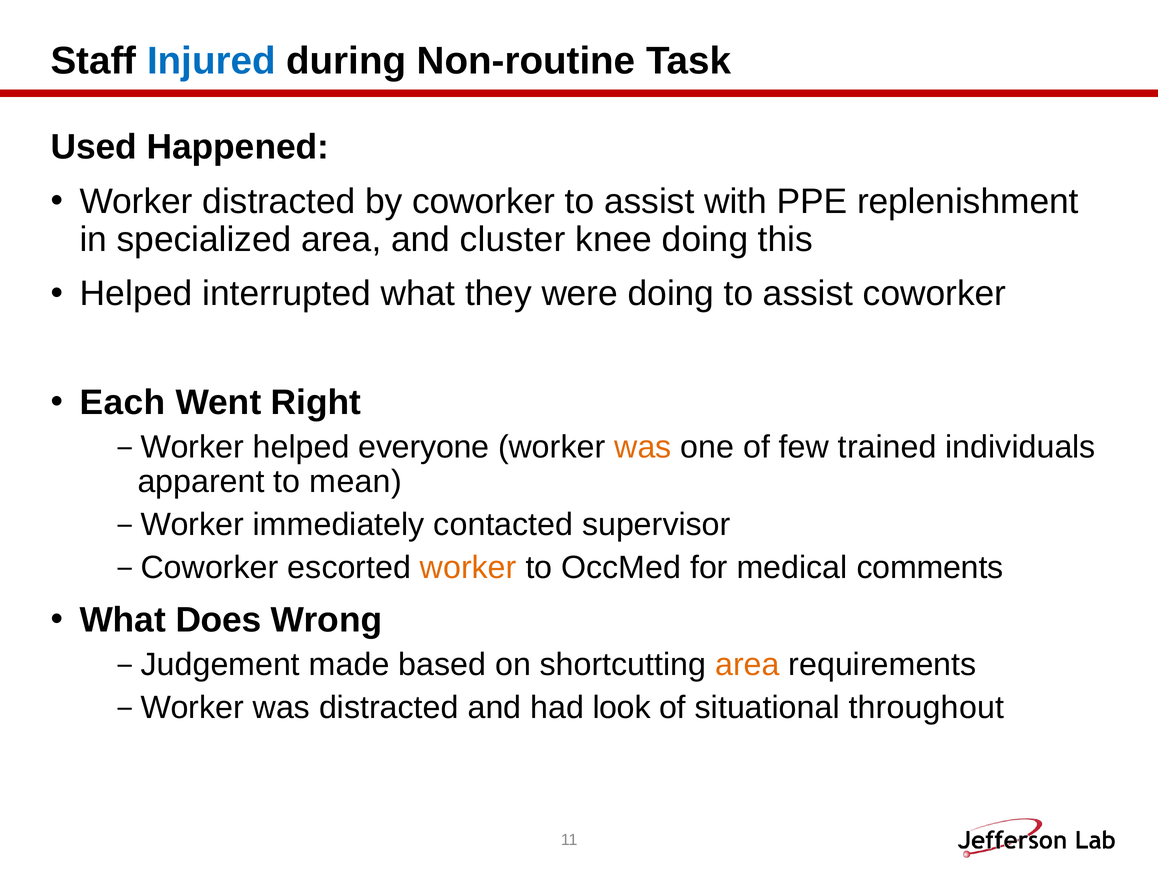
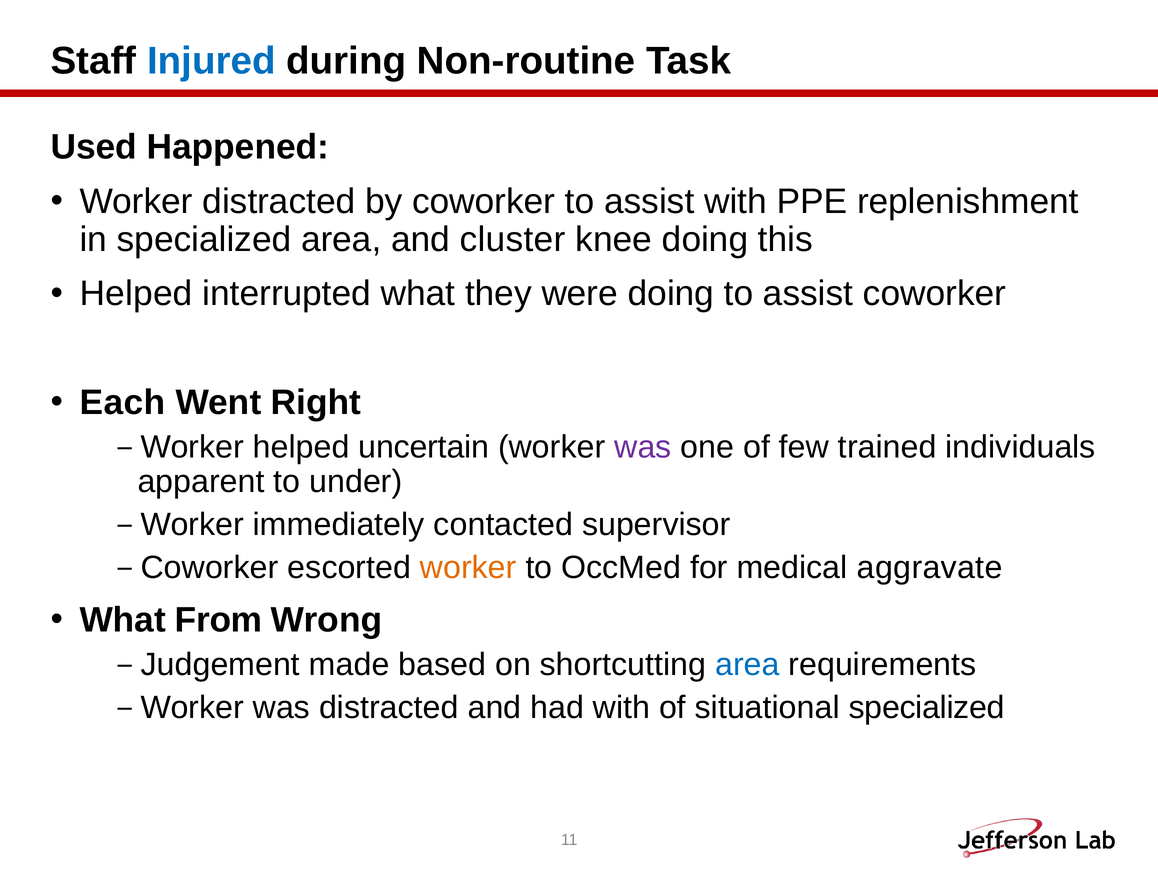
everyone: everyone -> uncertain (424, 447)
was colour: orange -> purple (643, 447)
mean: mean -> under (356, 481)
comments: comments -> aggravate (930, 567)
Does: Does -> From (219, 620)
area colour: orange -> blue (747, 664)
had look: look -> with (621, 707)
situational throughout: throughout -> specialized (927, 707)
